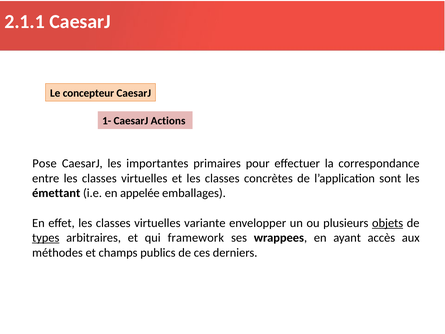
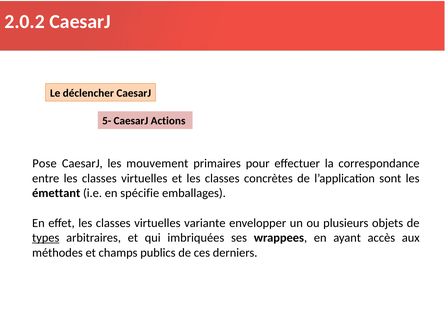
2.1.1: 2.1.1 -> 2.0.2 (25, 22)
concepteur: concepteur -> déclencher (88, 93)
1-: 1- -> 5- (107, 121)
importantes: importantes -> mouvement (157, 163)
appelée: appelée -> spécifie (140, 193)
objets underline: present -> none (388, 223)
framework: framework -> imbriquées (196, 238)
